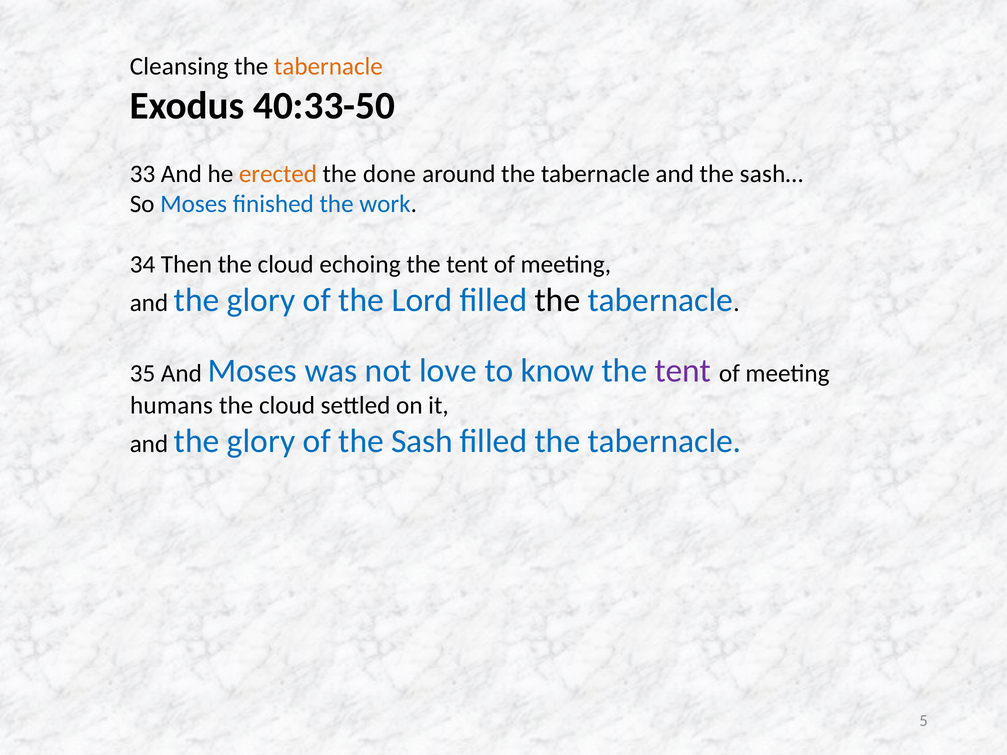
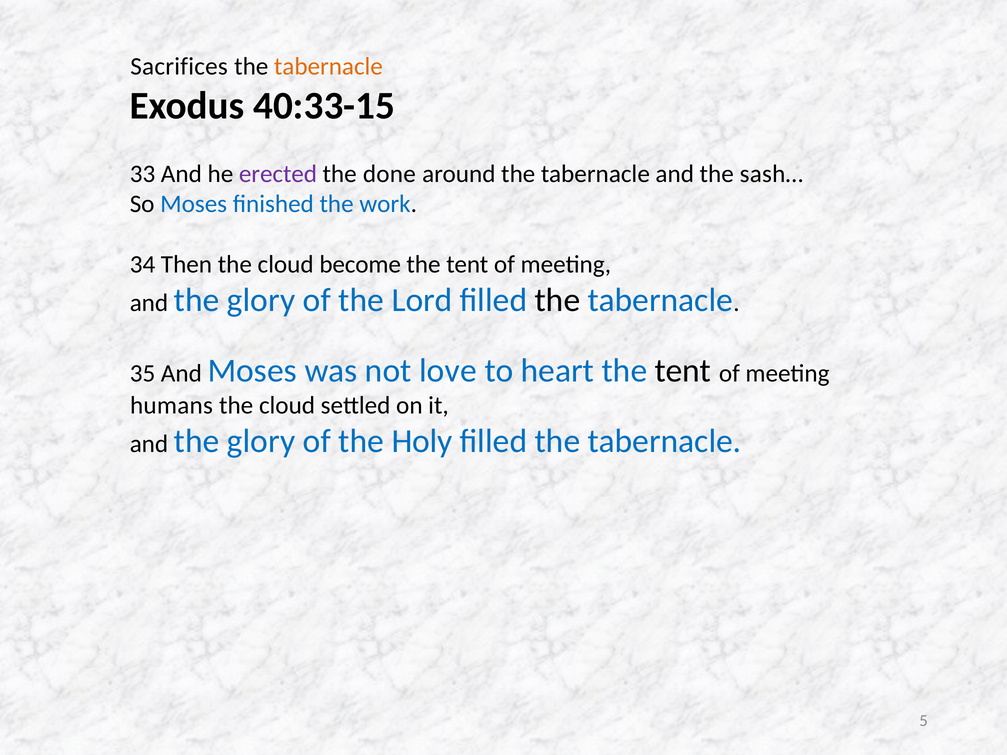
Cleansing: Cleansing -> Sacrifices (179, 66)
40:33-50: 40:33-50 -> 40:33-15 (324, 106)
erected colour: orange -> purple (278, 174)
echoing: echoing -> become (360, 264)
know: know -> heart (557, 371)
tent colour: purple -> black (683, 371)
Sash: Sash -> Holy (422, 441)
